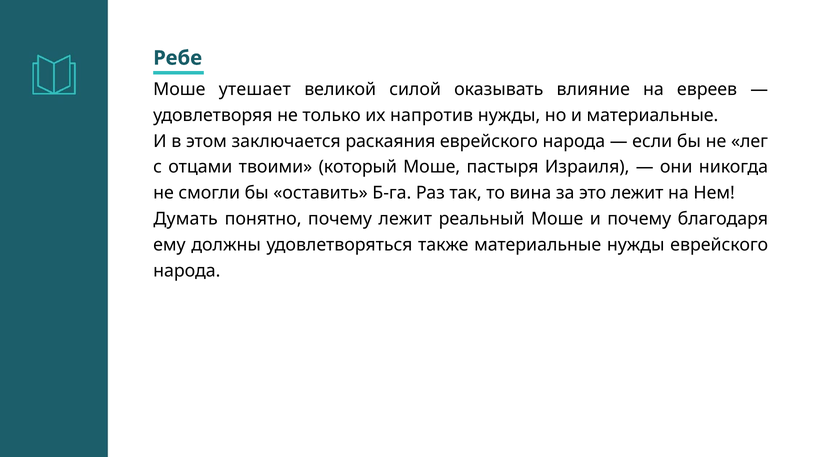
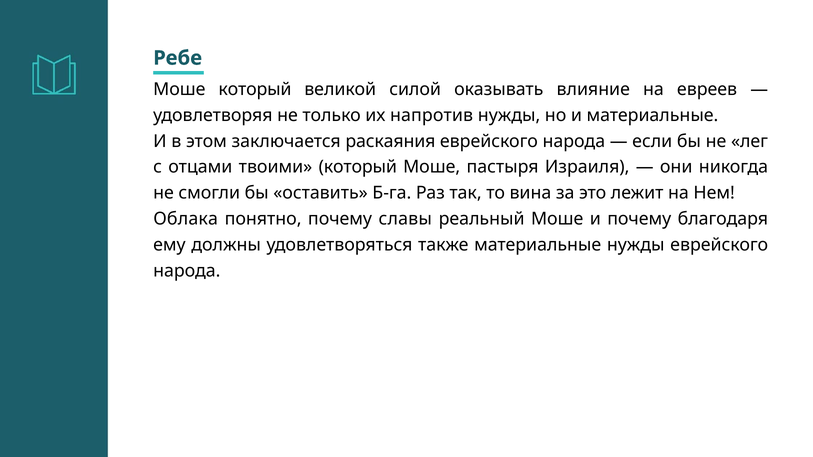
Моше утешает: утешает -> который (255, 89)
Думать: Думать -> Облака (186, 219)
почему лежит: лежит -> славы (405, 219)
